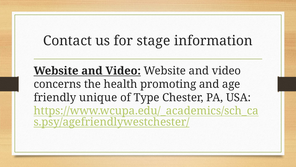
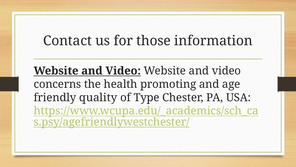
stage: stage -> those (154, 41)
unique: unique -> quality (98, 97)
